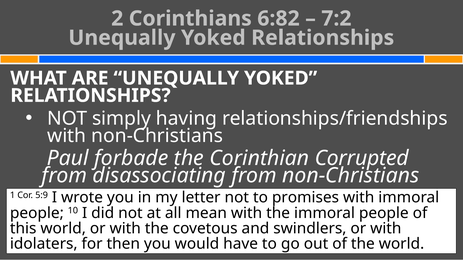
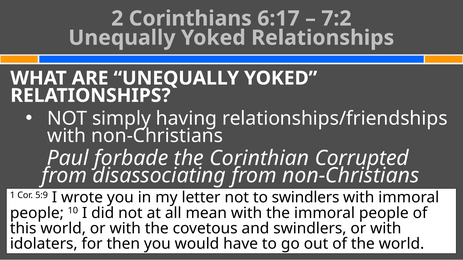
6:82: 6:82 -> 6:17 (278, 19)
to promises: promises -> swindlers (306, 198)
